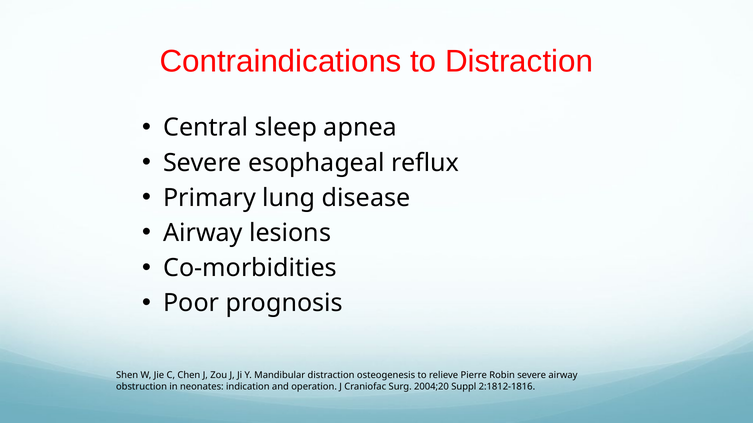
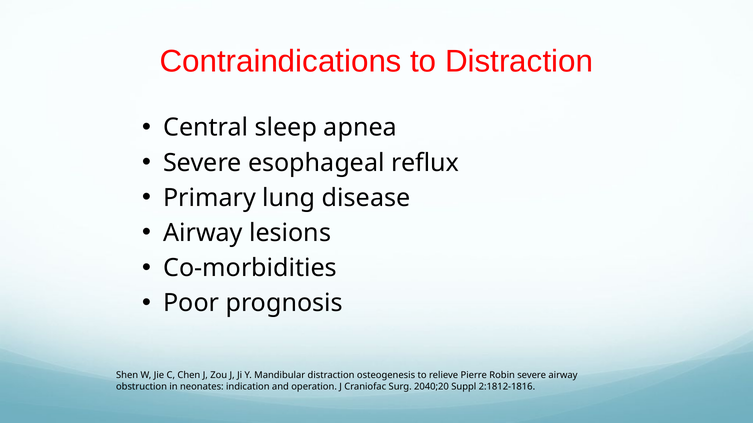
2004;20: 2004;20 -> 2040;20 (431, 387)
